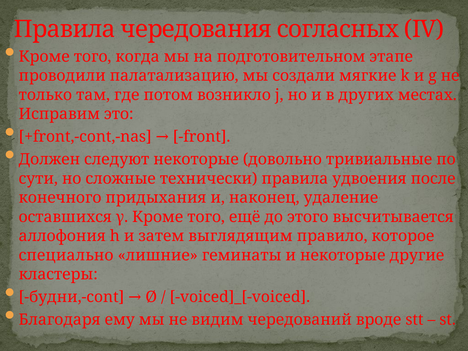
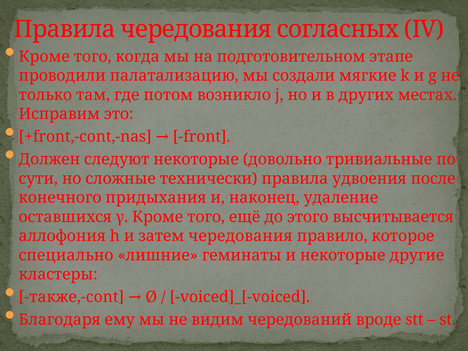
затем выглядящим: выглядящим -> чередования (240, 236)
будни,-cont: будни,-cont -> также,-cont (71, 297)
